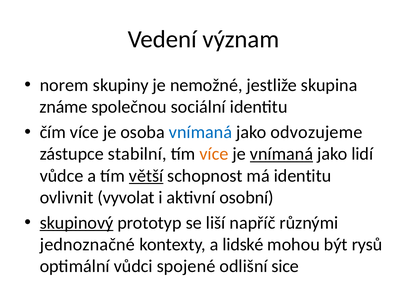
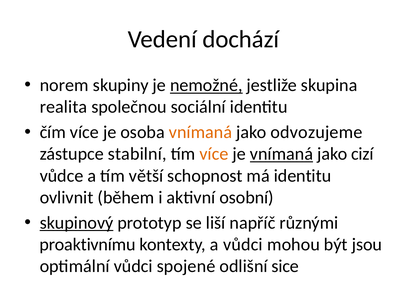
význam: význam -> dochází (241, 39)
nemožné underline: none -> present (206, 85)
známe: známe -> realita (63, 107)
vnímaná colour: blue -> orange (200, 132)
lidí: lidí -> cizí (362, 154)
větší underline: present -> none (146, 176)
vyvolat: vyvolat -> během (126, 198)
jednoznačné: jednoznačné -> proaktivnímu (88, 245)
a lidské: lidské -> vůdci (243, 245)
rysů: rysů -> jsou (367, 245)
